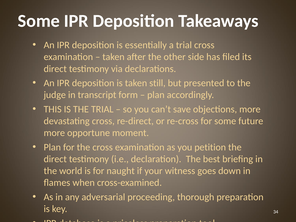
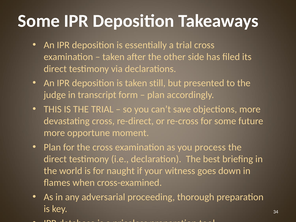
petition: petition -> process (210, 147)
